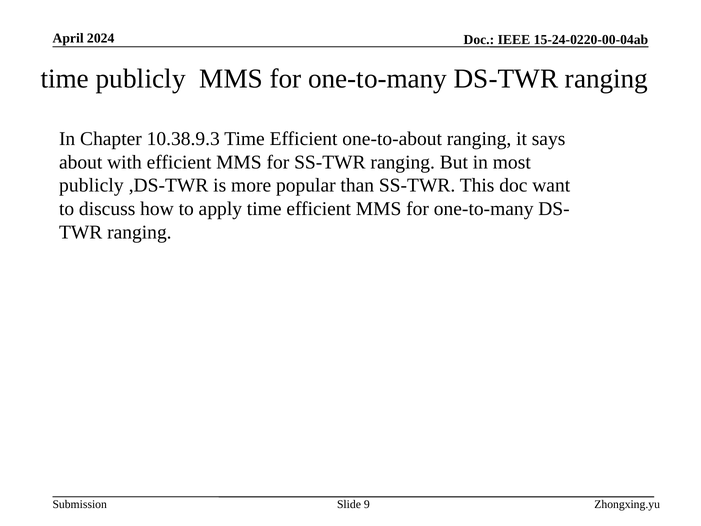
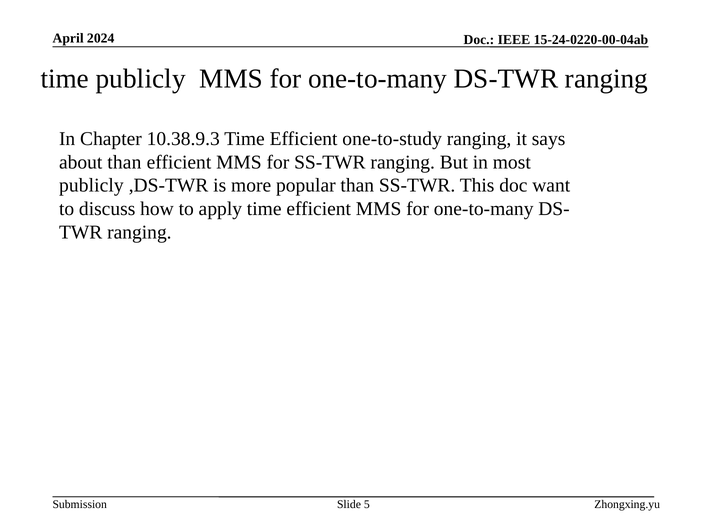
one-to-about: one-to-about -> one-to-study (392, 139)
about with: with -> than (124, 162)
9: 9 -> 5 (367, 504)
